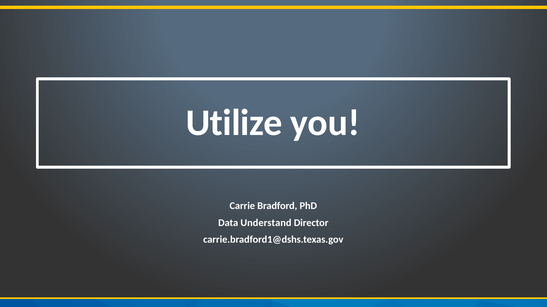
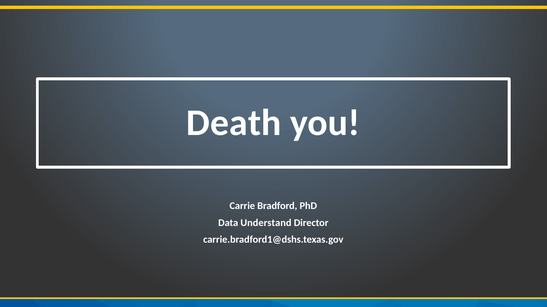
Utilize: Utilize -> Death (234, 123)
